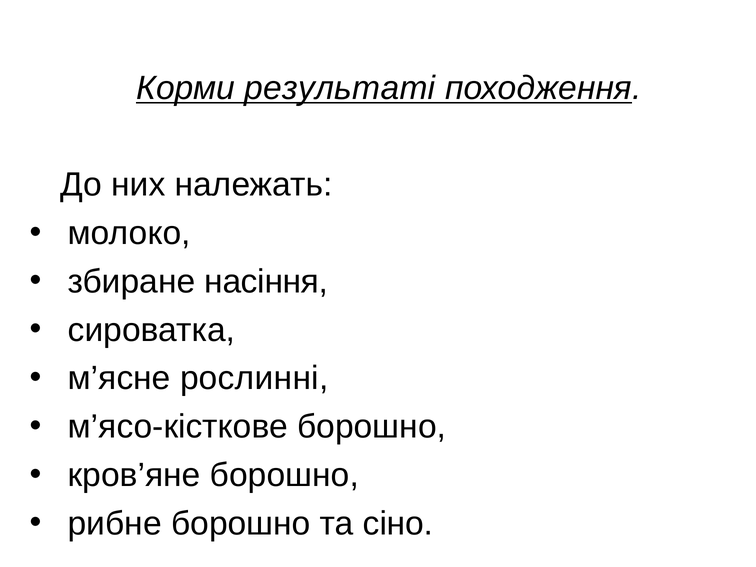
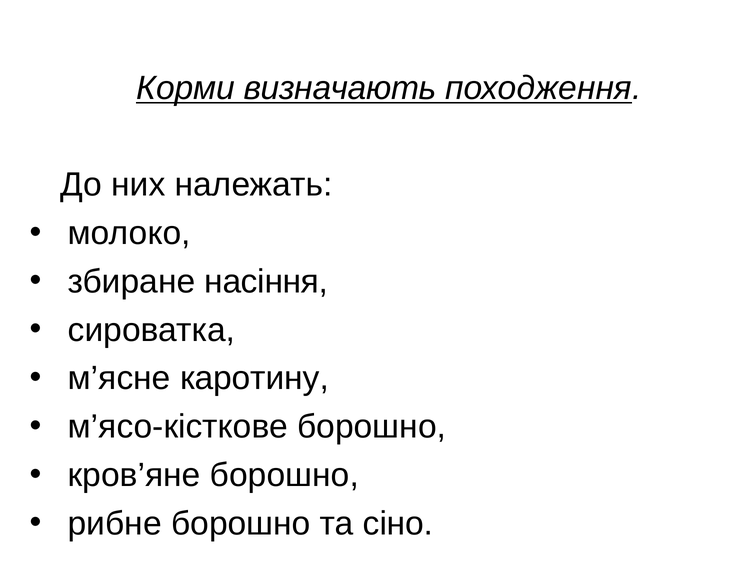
результаті: результаті -> визначають (340, 88)
рослинні: рослинні -> каротину (254, 378)
